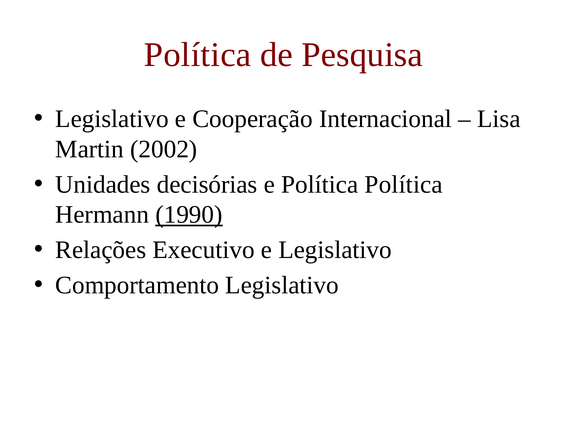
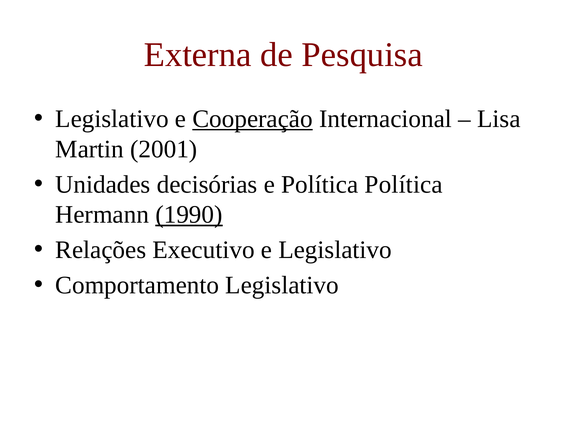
Política: Política -> Externa (198, 55)
Cooperação underline: none -> present (253, 119)
2002: 2002 -> 2001 (164, 149)
